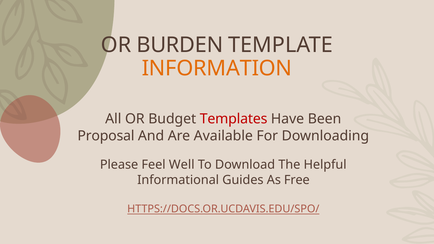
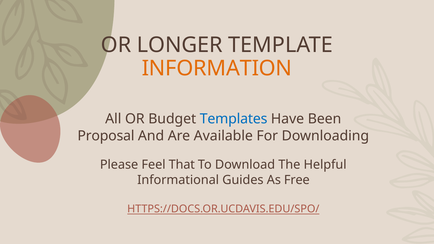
BURDEN: BURDEN -> LONGER (180, 45)
Templates colour: red -> blue (234, 119)
Well: Well -> That (182, 165)
